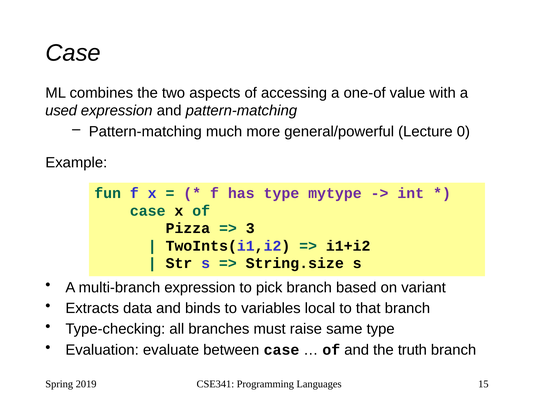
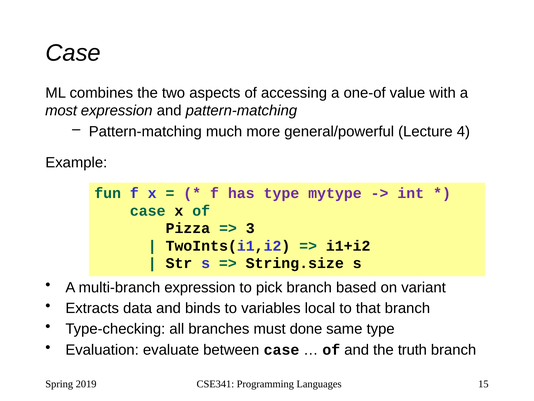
used: used -> most (61, 111)
0: 0 -> 4 (463, 131)
raise: raise -> done (306, 329)
